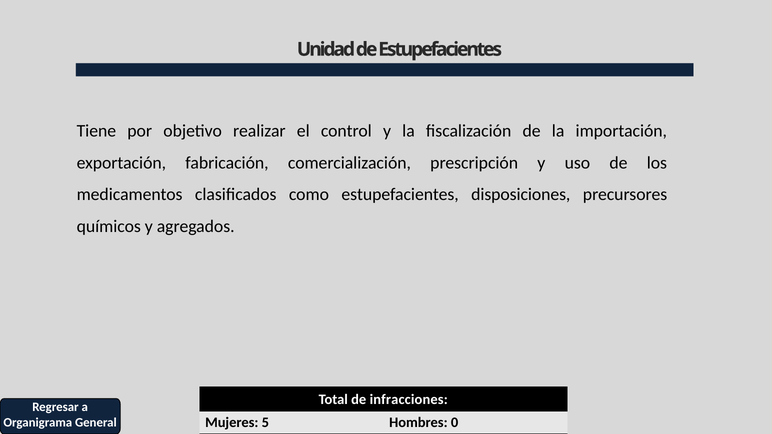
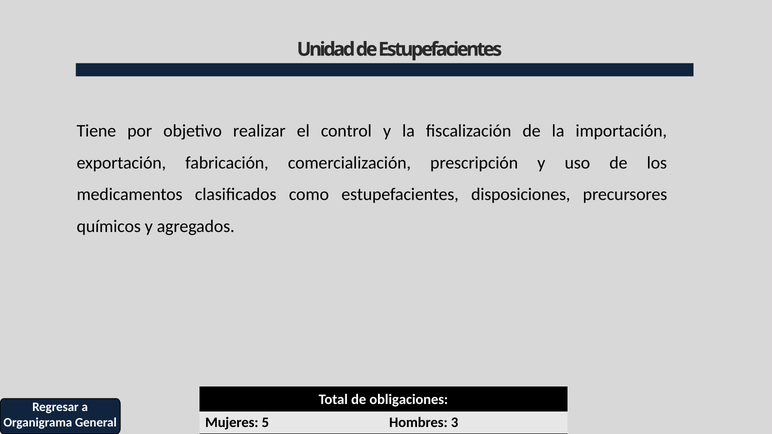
infracciones: infracciones -> obligaciones (409, 399)
0: 0 -> 3 (455, 423)
